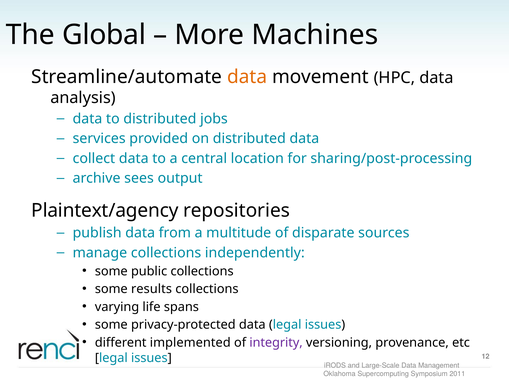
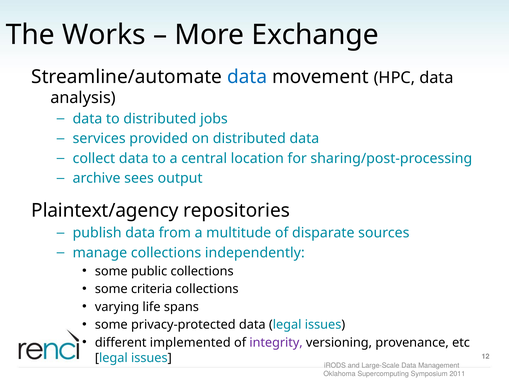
Global: Global -> Works (104, 35)
Machines: Machines -> Exchange (315, 35)
data colour: orange -> blue (247, 77)
results: results -> criteria (152, 289)
